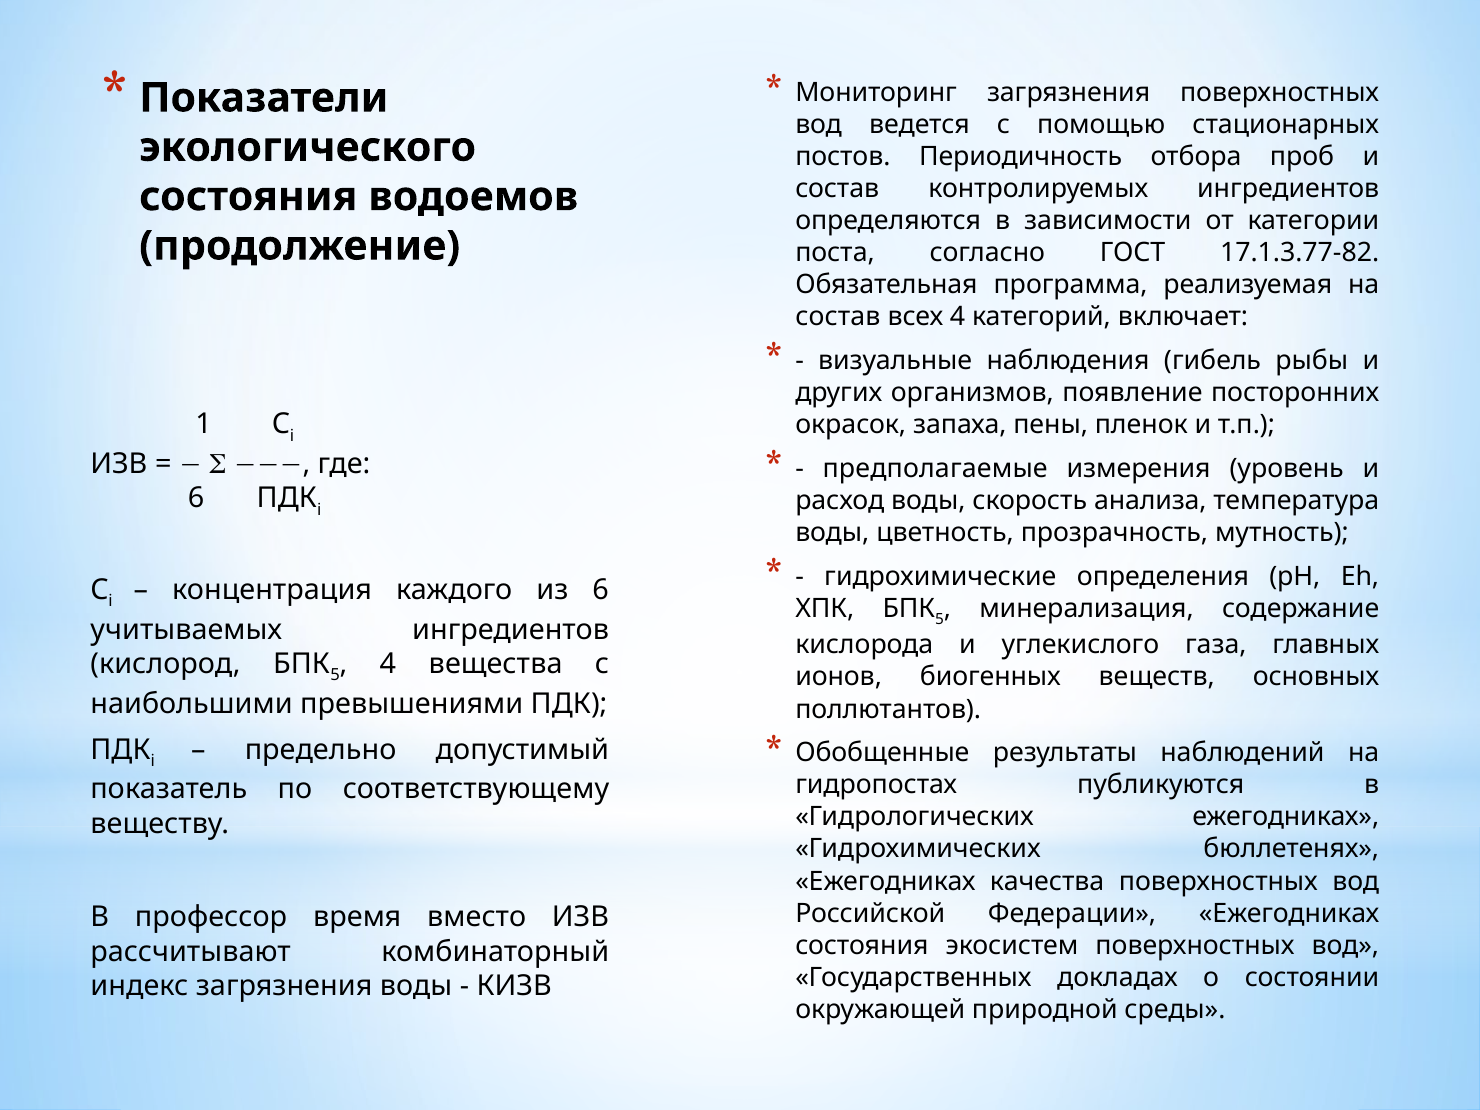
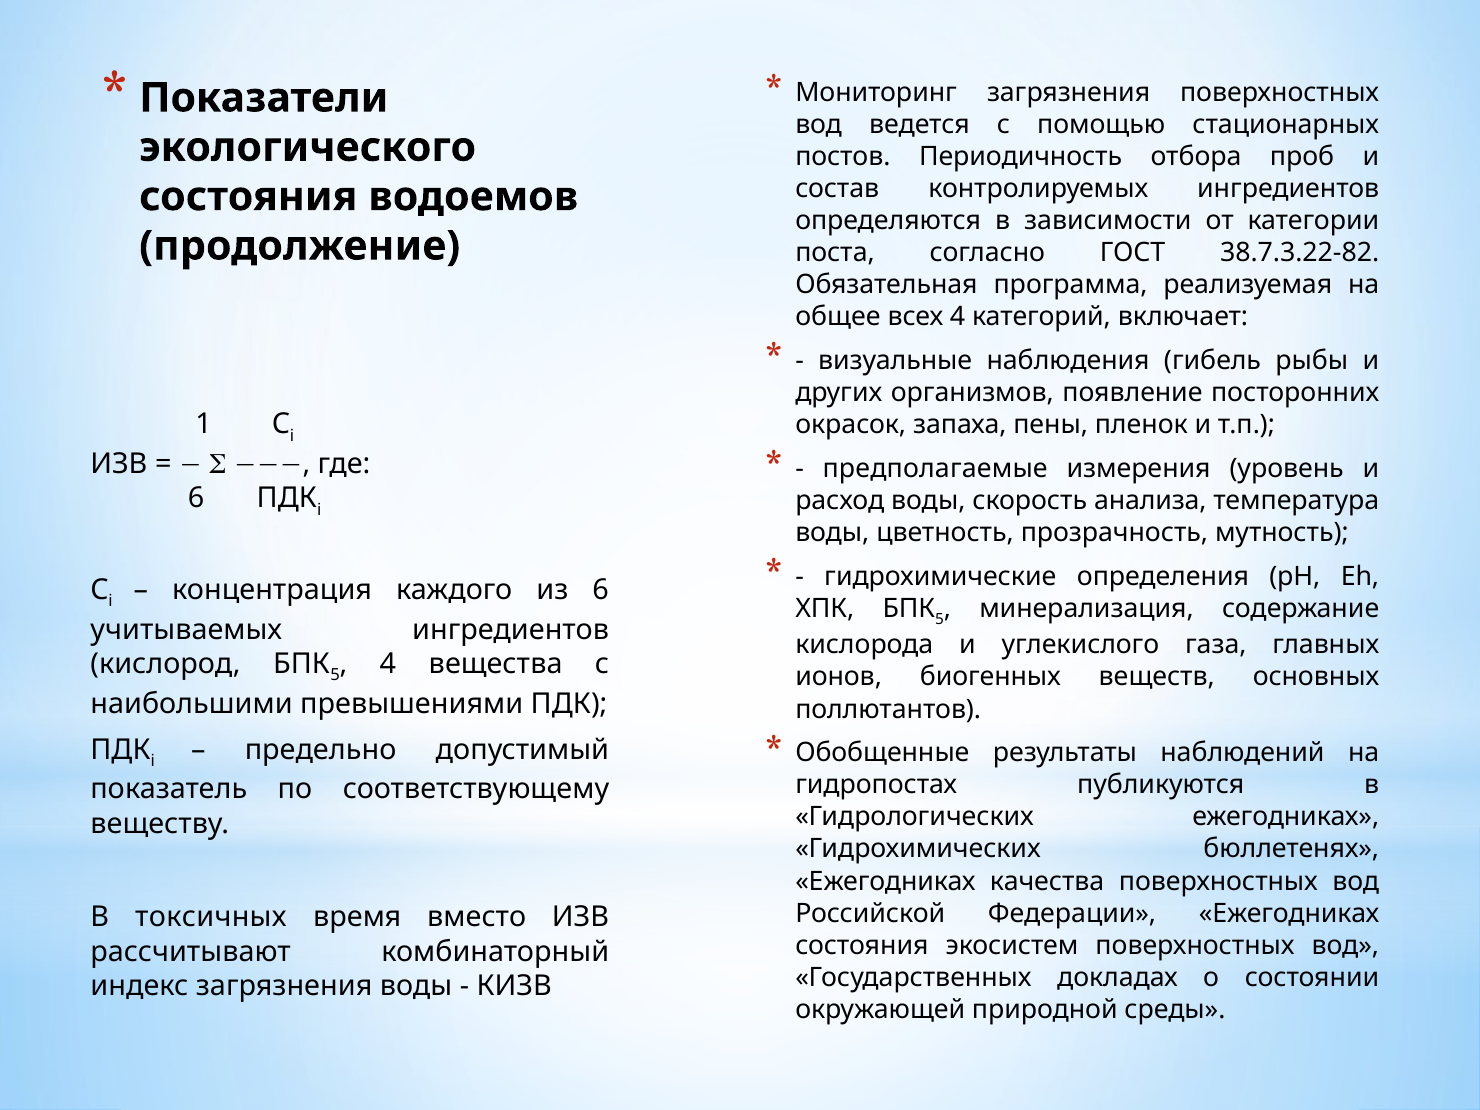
17.1.3.77-82: 17.1.3.77-82 -> 38.7.3.22-82 (1300, 253)
состав: состав -> общее (838, 317)
профессор: профессор -> токсичных (211, 917)
